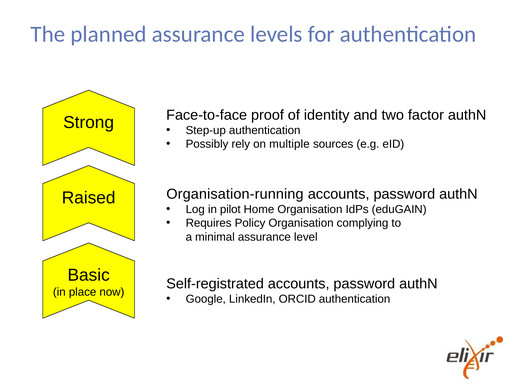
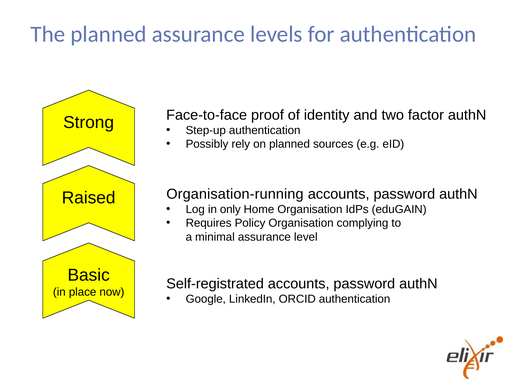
on multiple: multiple -> planned (290, 144)
pilot: pilot -> only (230, 210)
